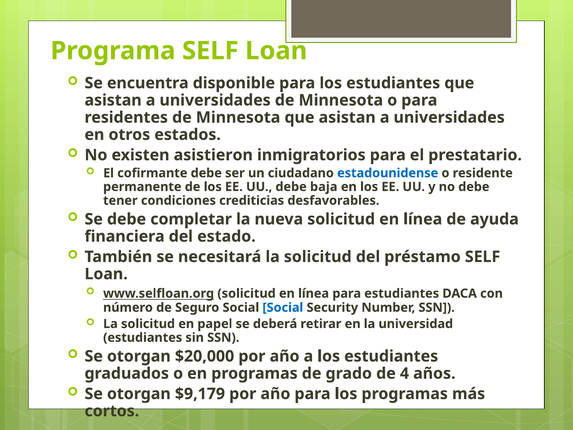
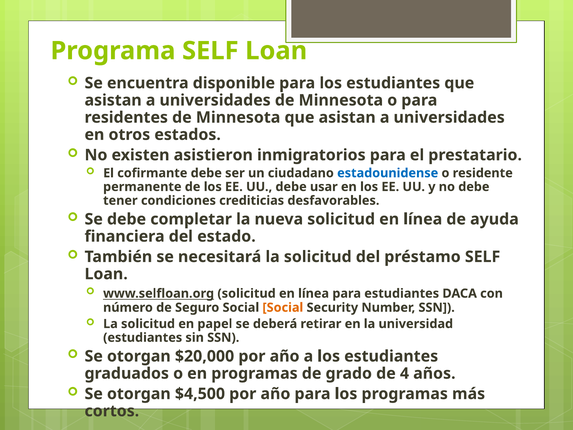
baja: baja -> usar (324, 187)
Social colour: blue -> orange (283, 307)
$9,179: $9,179 -> $4,500 (200, 394)
